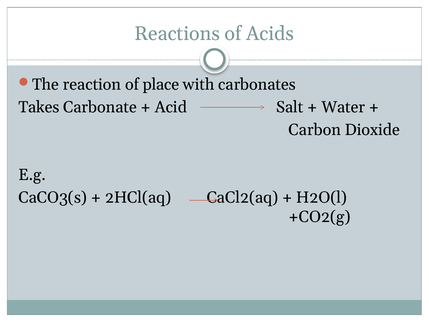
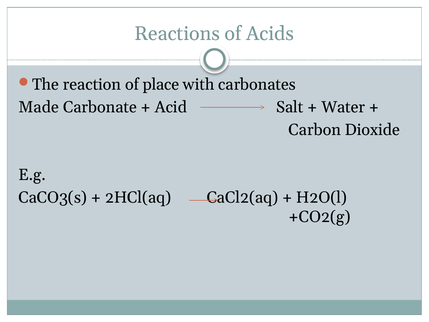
Takes: Takes -> Made (39, 107)
